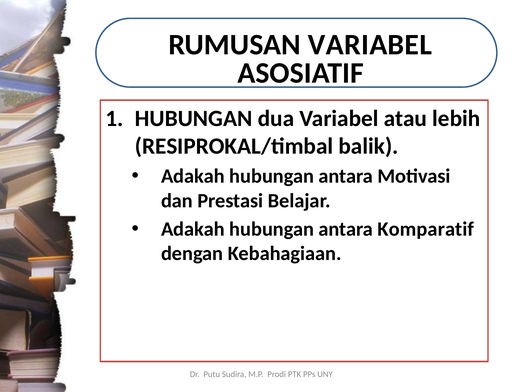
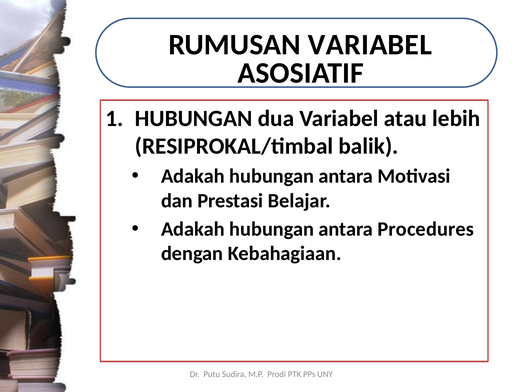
Komparatif: Komparatif -> Procedures (426, 229)
